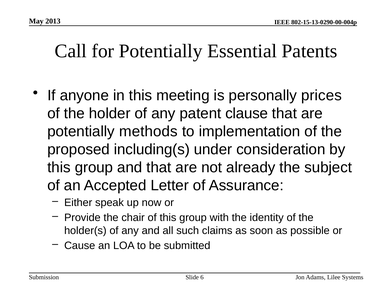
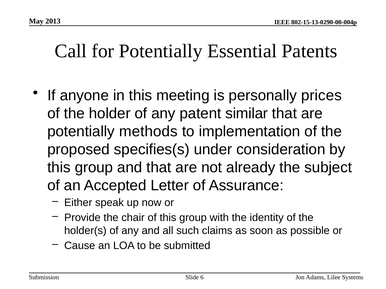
clause: clause -> similar (247, 114)
including(s: including(s -> specifies(s (152, 150)
